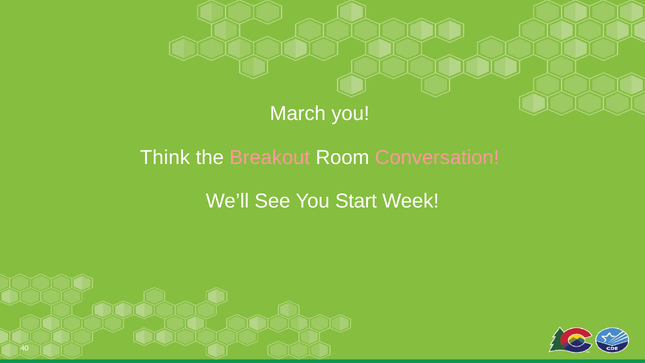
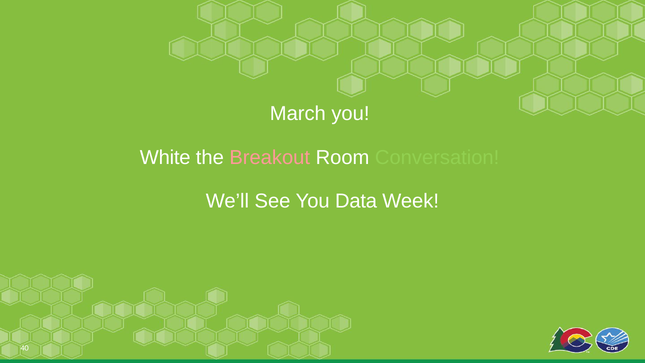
Think: Think -> White (165, 157)
Conversation colour: pink -> light green (437, 157)
Start: Start -> Data (356, 201)
